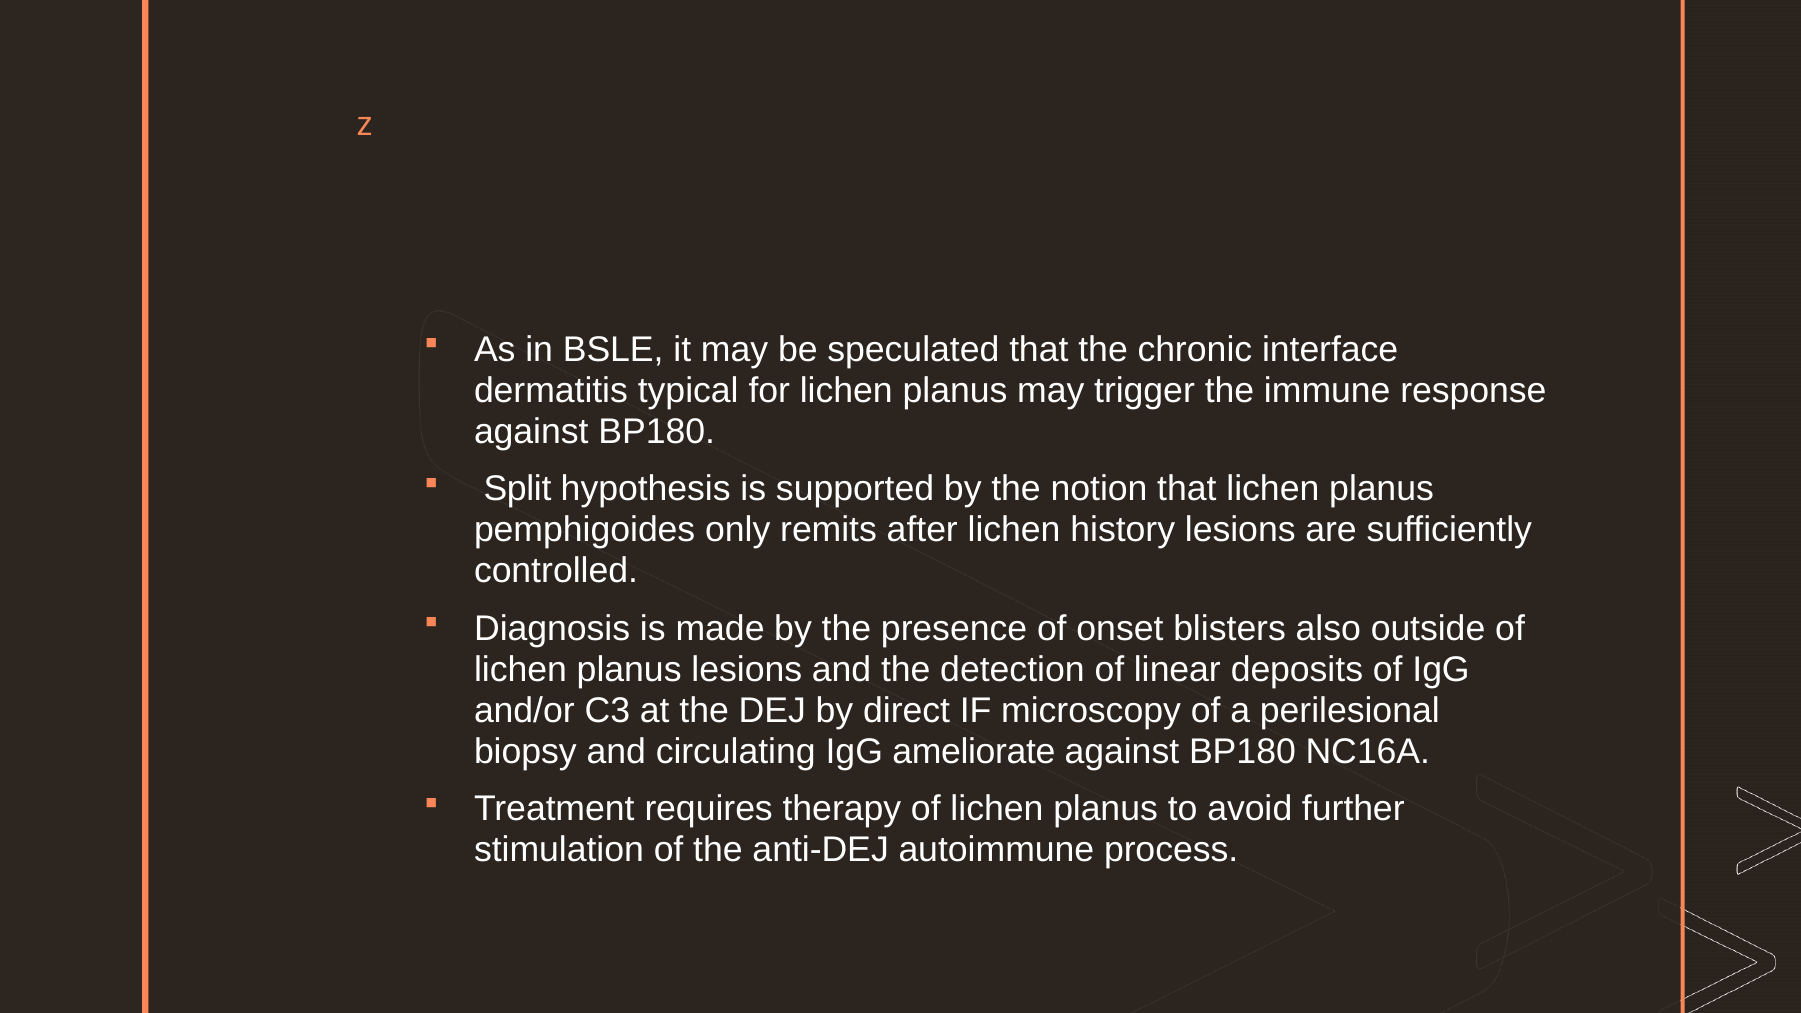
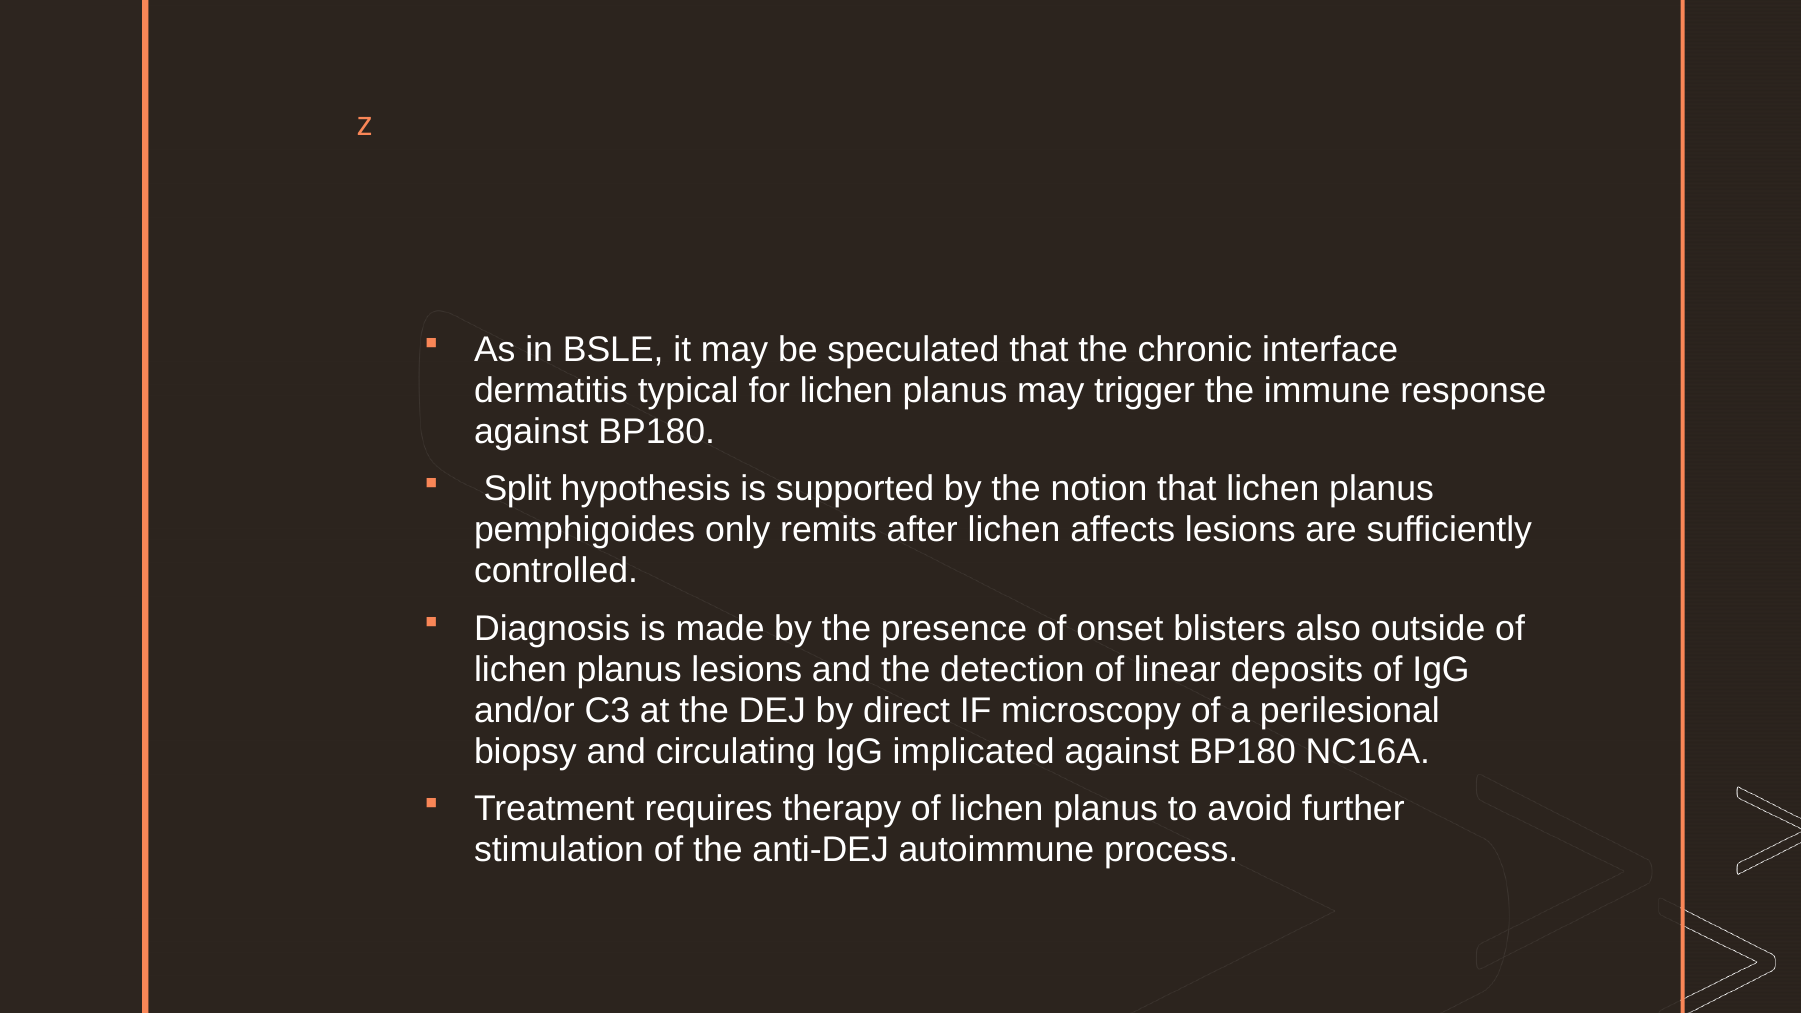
history: history -> affects (1123, 530)
ameliorate: ameliorate -> implicated (974, 752)
